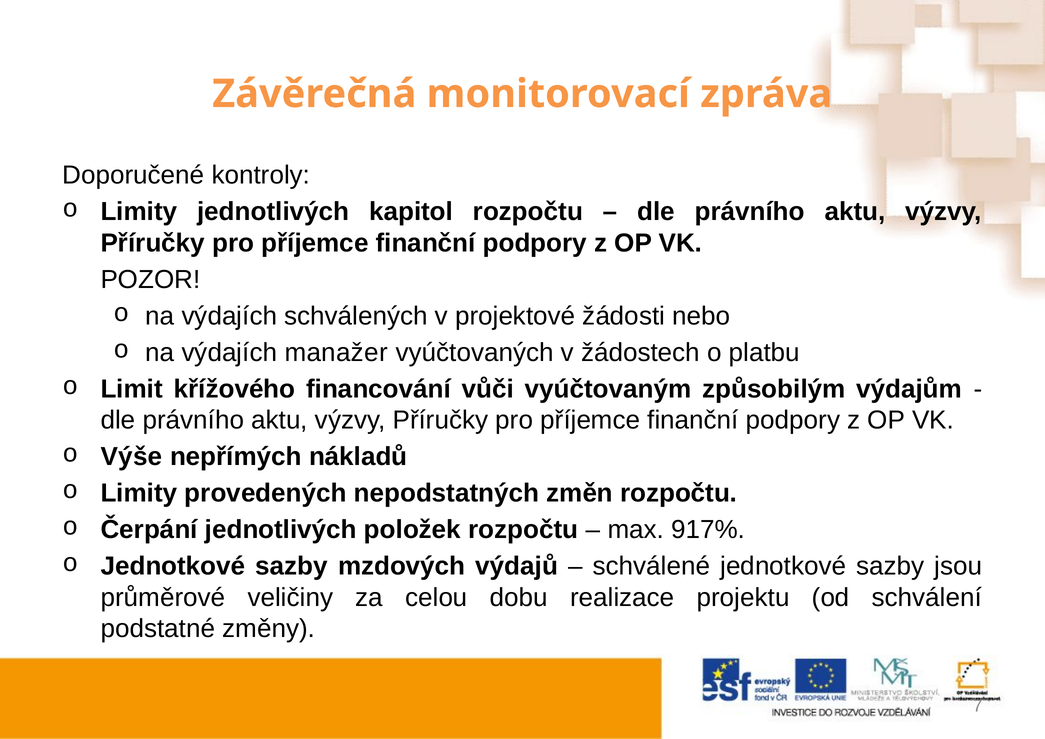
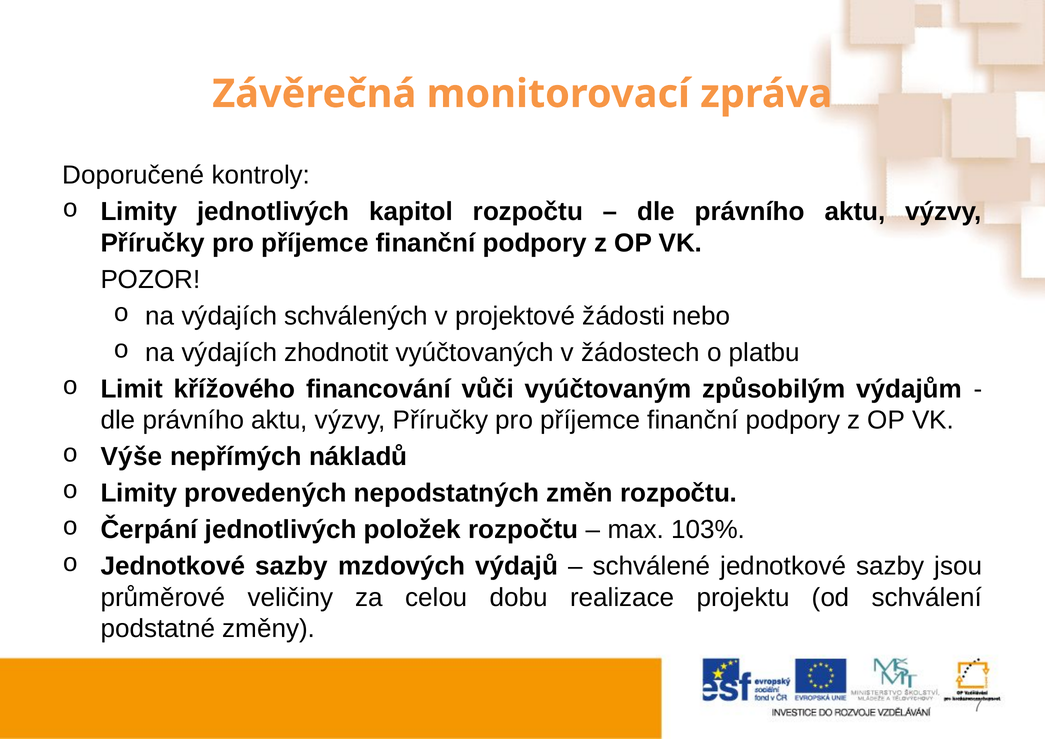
manažer: manažer -> zhodnotit (336, 353)
917%: 917% -> 103% (708, 530)
